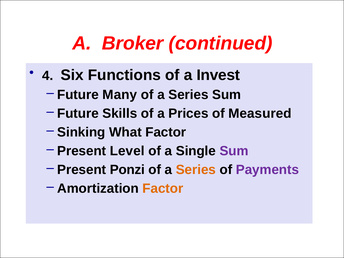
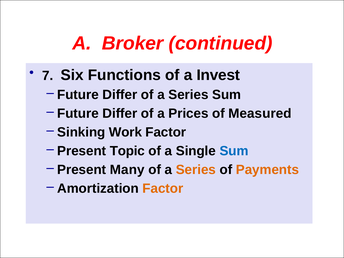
4: 4 -> 7 (48, 76)
Many: Many -> Differ (120, 95)
Skills: Skills -> Differ (120, 114)
What: What -> Work (125, 132)
Level: Level -> Topic (127, 151)
Sum colour: purple -> blue (234, 151)
Ponzi: Ponzi -> Many (127, 170)
Payments colour: purple -> orange (267, 170)
